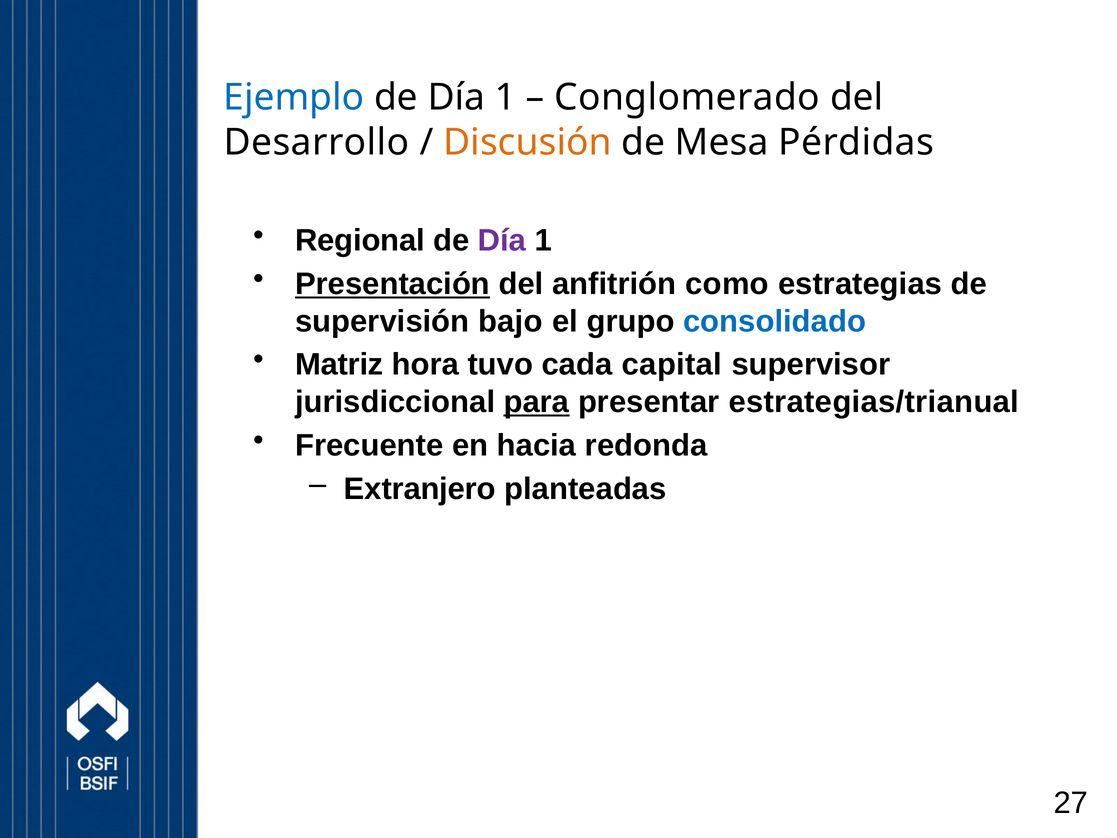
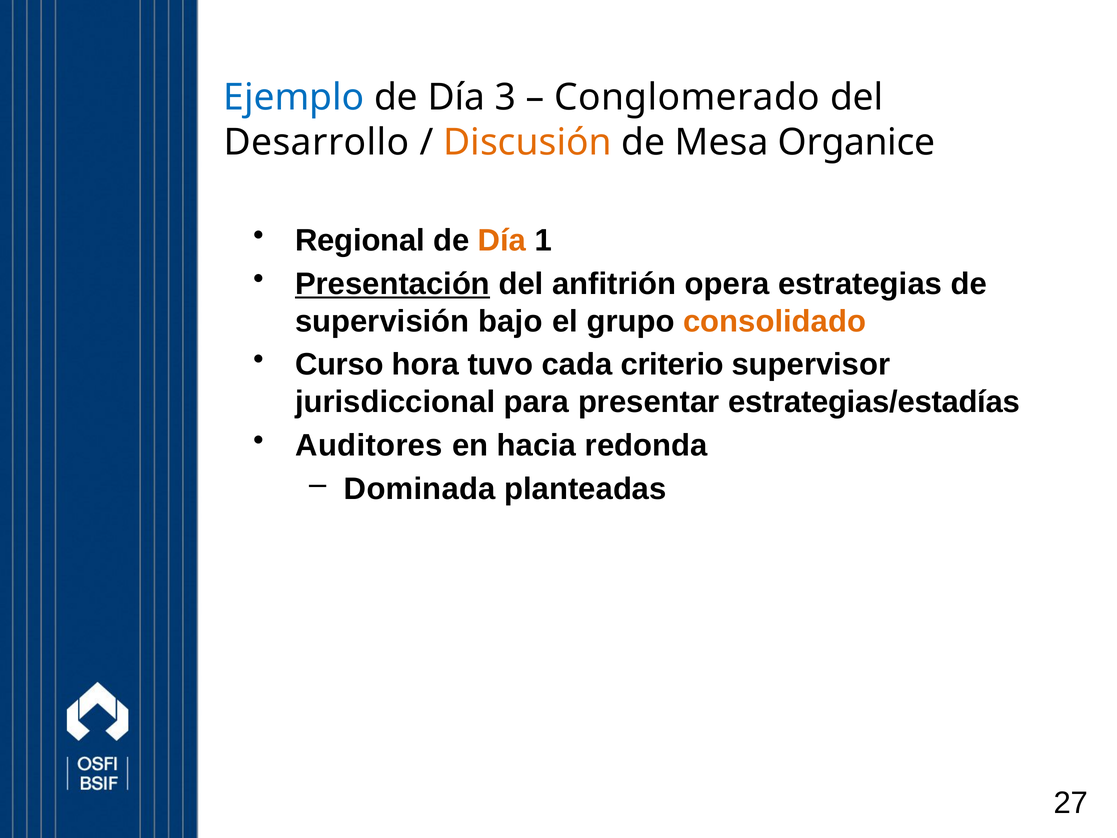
1: 1 -> 3 (506, 98)
Pérdidas: Pérdidas -> Organice (856, 142)
Día colour: purple -> orange (502, 240)
como: como -> opera (727, 284)
consolidado colour: blue -> orange (775, 321)
Matriz: Matriz -> Curso (339, 365)
capital: capital -> criterio (672, 365)
para underline: present -> none (536, 402)
estrategias/trianual: estrategias/trianual -> estrategias/estadías (874, 402)
Frecuente: Frecuente -> Auditores (369, 445)
Extranjero: Extranjero -> Dominada (420, 489)
